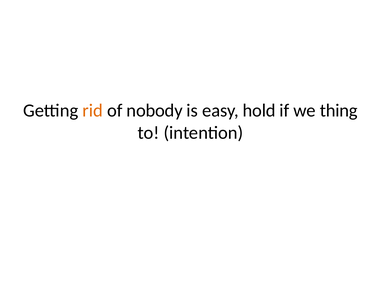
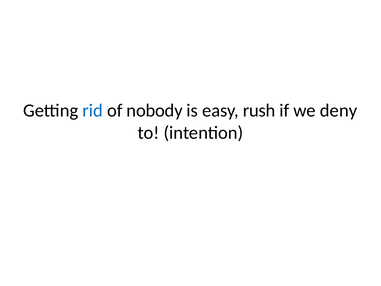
rid colour: orange -> blue (93, 110)
hold: hold -> rush (259, 110)
thing: thing -> deny (339, 110)
